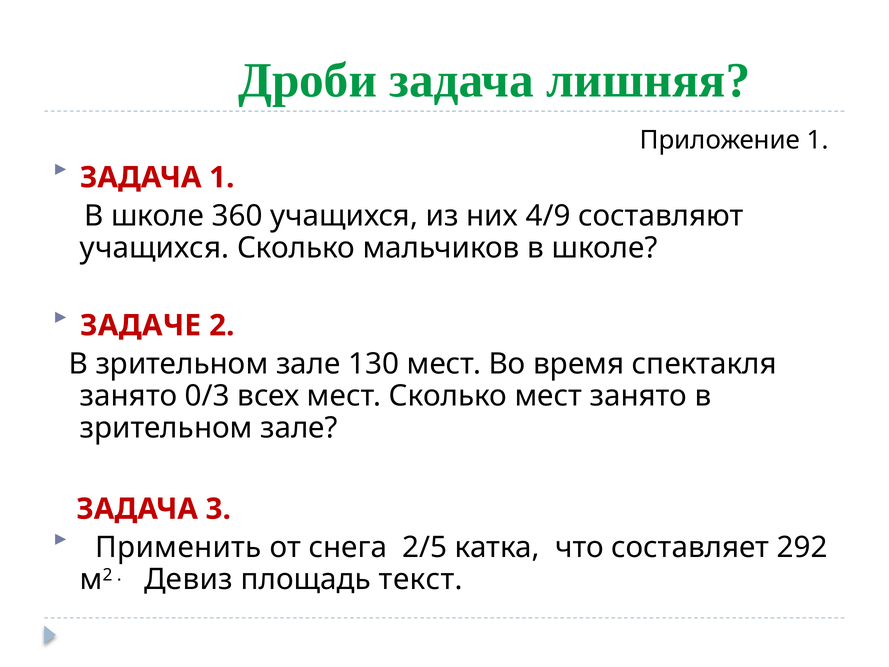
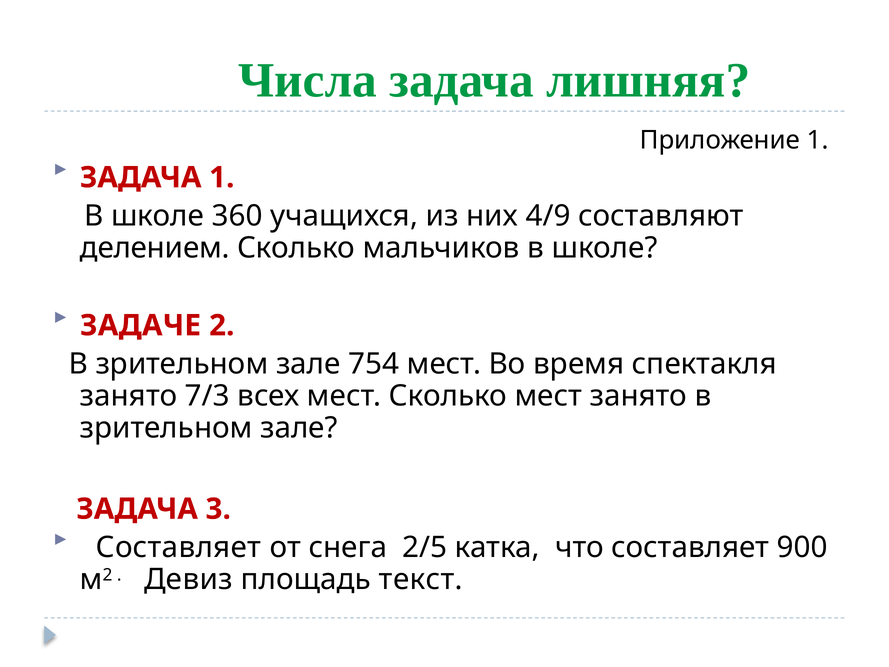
Дроби: Дроби -> Числа (308, 81)
учащихся: учащихся -> делением (155, 248)
130: 130 -> 754 (374, 364)
0/3: 0/3 -> 7/3 (207, 396)
Применить: Применить -> Составляет (178, 547)
292: 292 -> 900 (802, 547)
